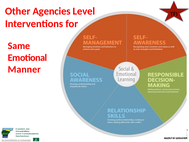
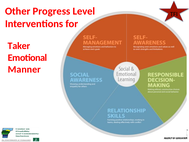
Agencies: Agencies -> Progress (51, 11)
Same: Same -> Taker (19, 46)
